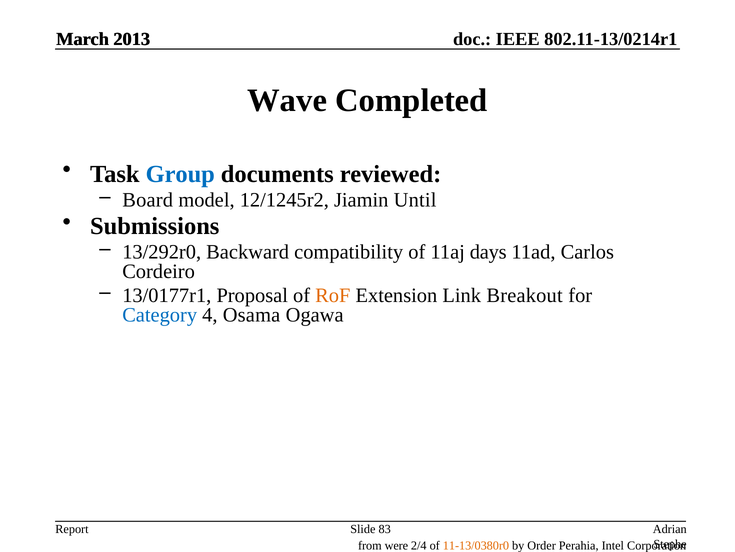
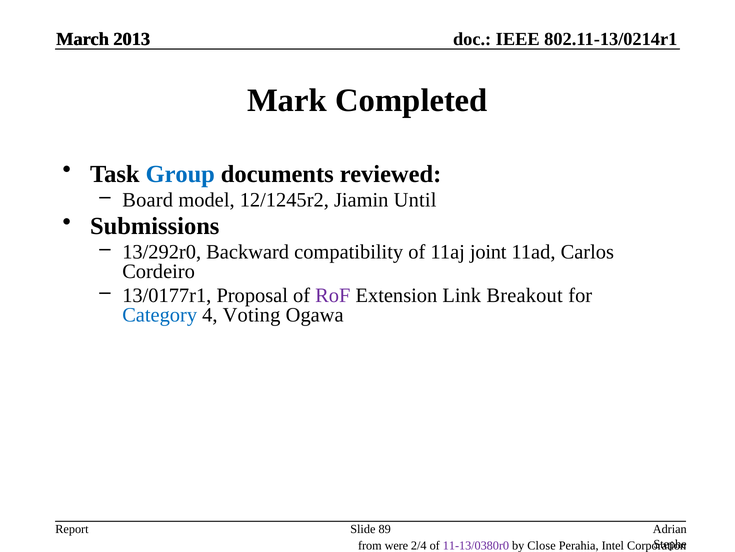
Wave: Wave -> Mark (287, 100)
days: days -> joint (488, 252)
RoF colour: orange -> purple (333, 295)
Osama: Osama -> Voting (252, 315)
83: 83 -> 89 (385, 529)
11-13/0380r0 colour: orange -> purple (476, 545)
Order: Order -> Close (542, 545)
